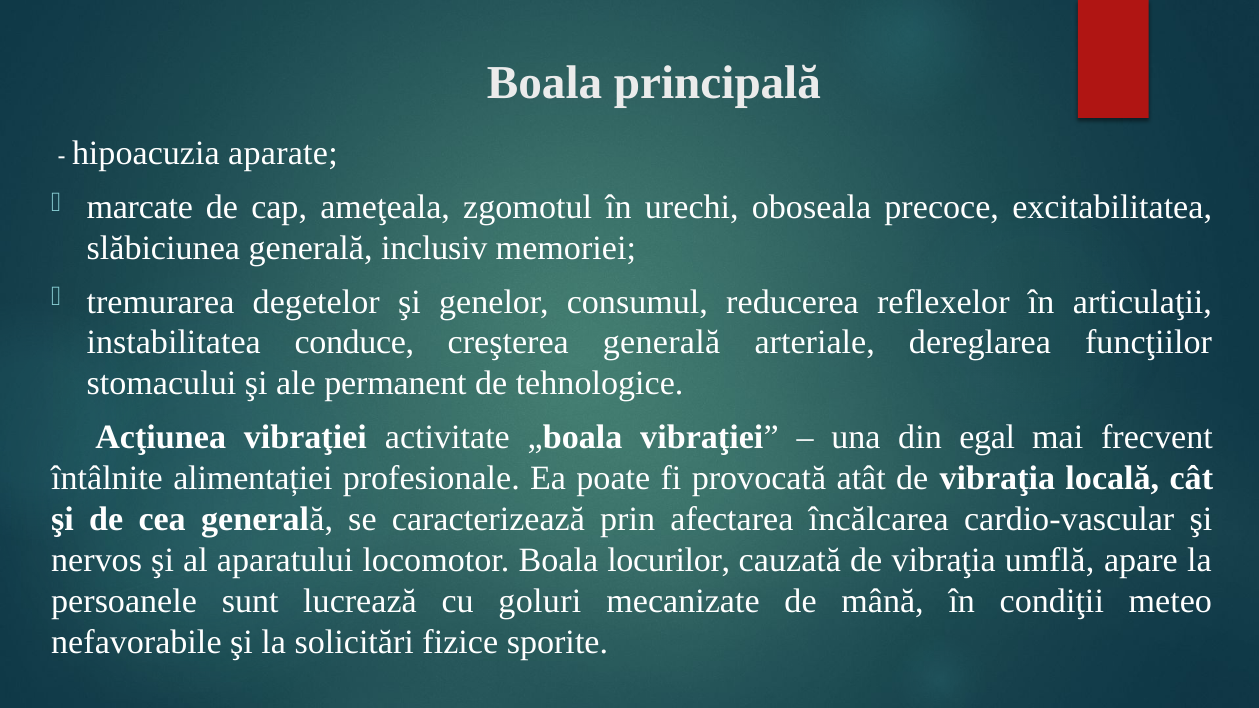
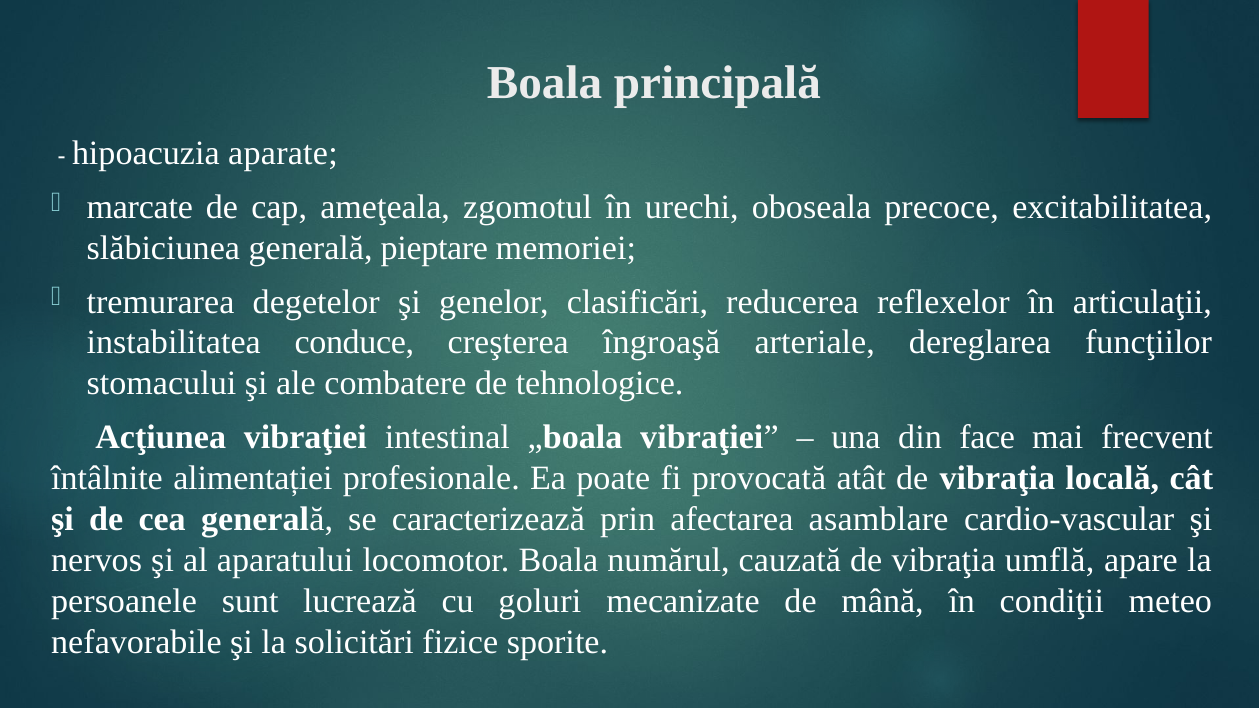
inclusiv: inclusiv -> pieptare (434, 248)
consumul: consumul -> clasificări (637, 302)
creşterea generală: generală -> îngroaşă (662, 343)
permanent: permanent -> combatere (395, 384)
activitate: activitate -> intestinal (447, 438)
egal: egal -> face (987, 438)
încălcarea: încălcarea -> asamblare (879, 519)
locurilor: locurilor -> numărul (668, 560)
